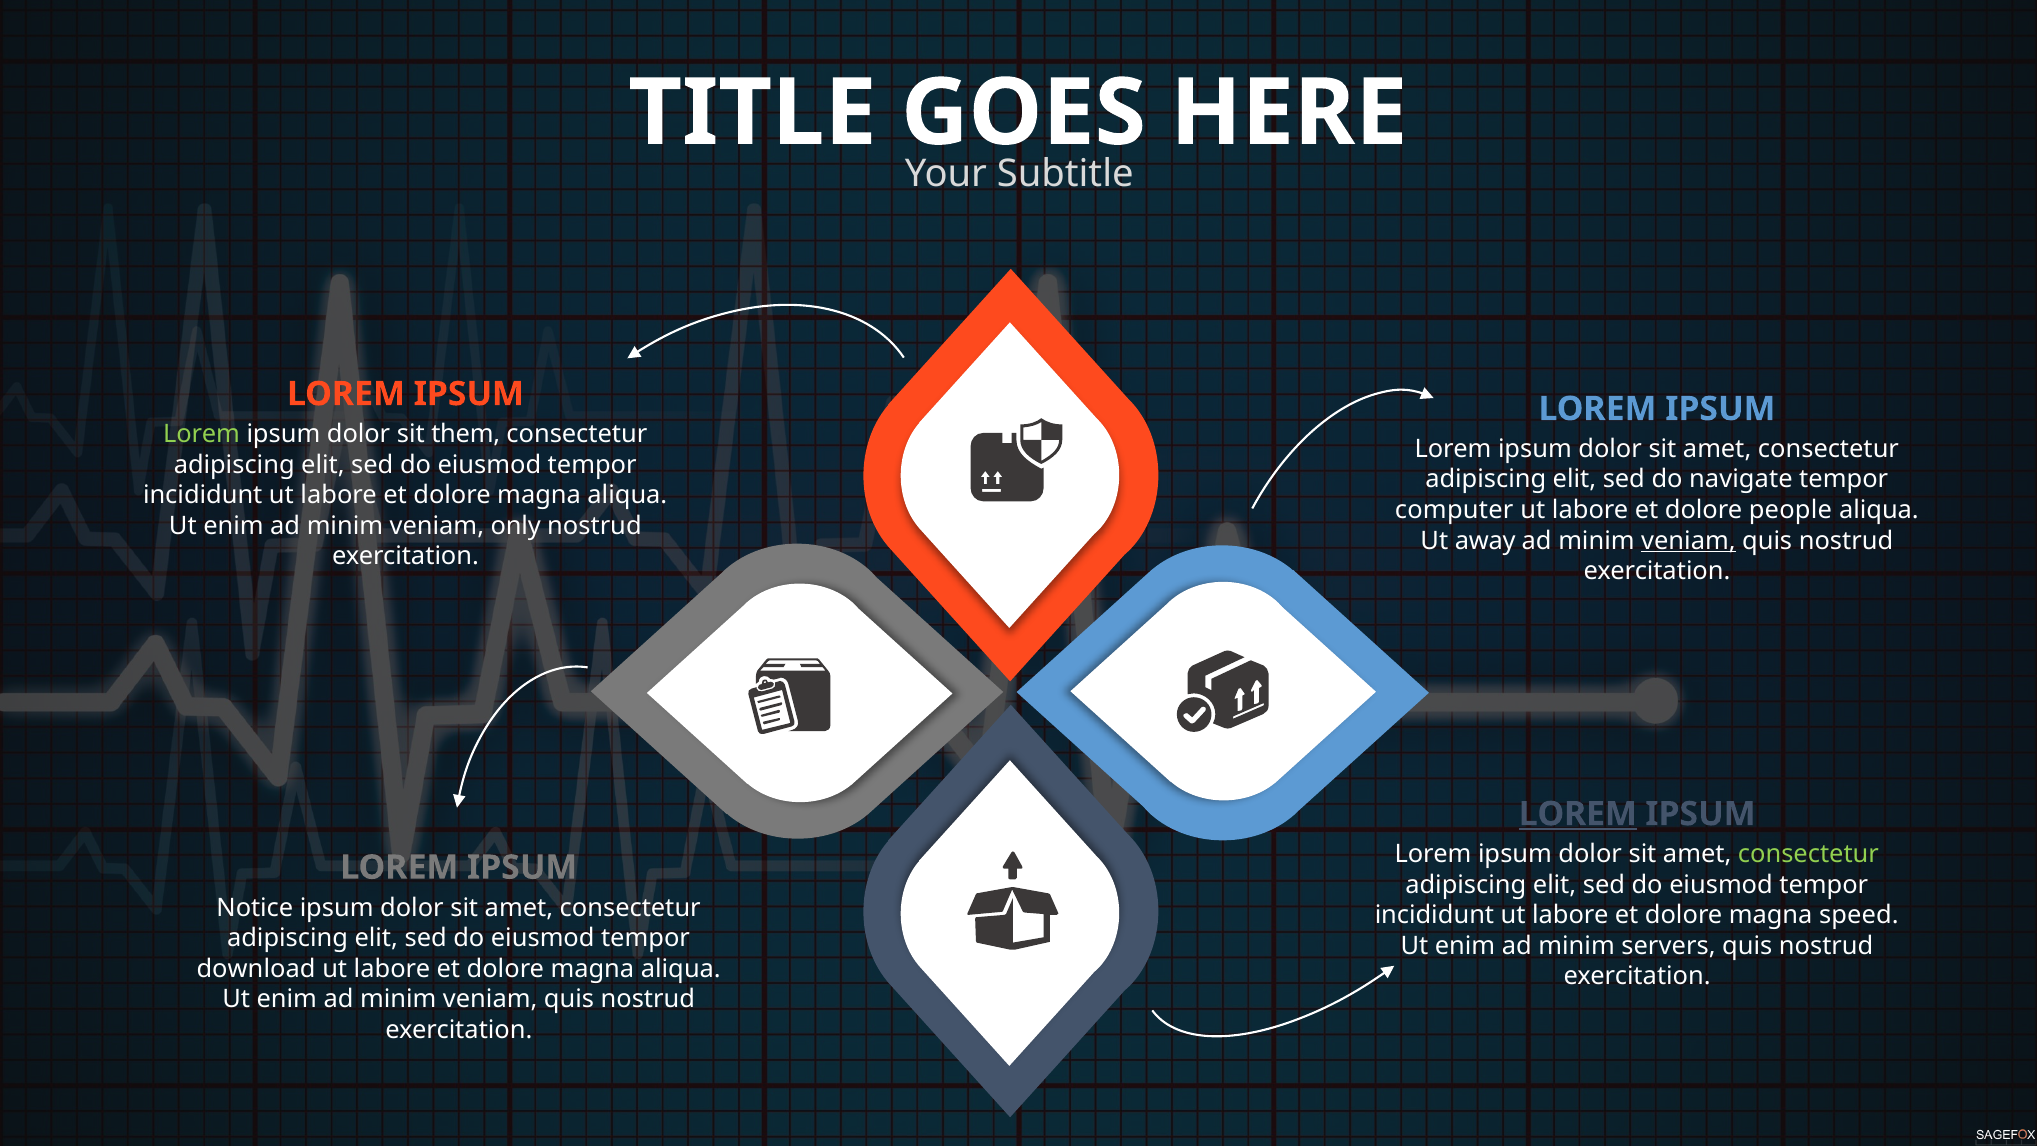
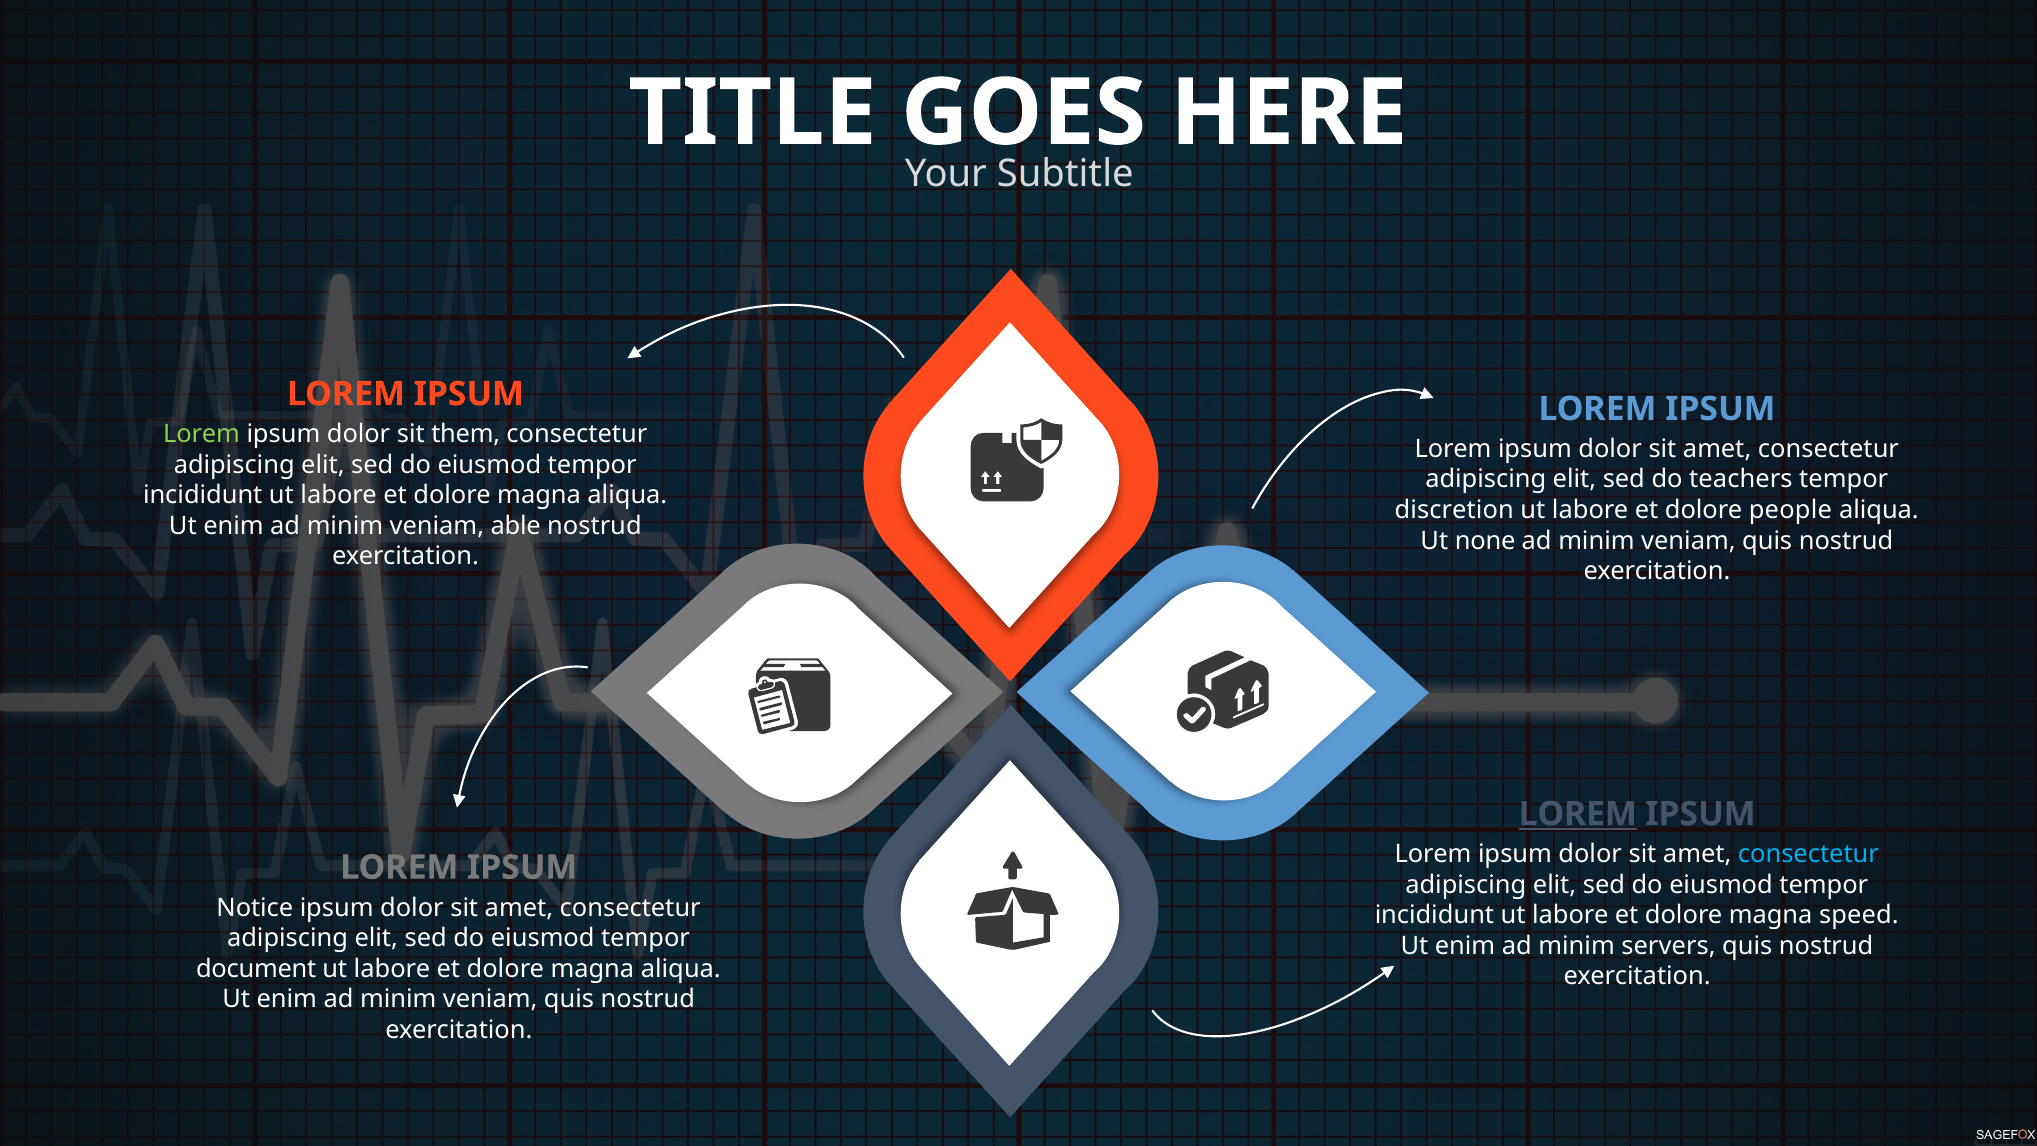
navigate: navigate -> teachers (1741, 480)
computer: computer -> discretion (1454, 510)
only: only -> able (516, 526)
away: away -> none (1485, 541)
veniam underline: present -> none (1688, 541)
consectetur colour: light green -> light blue (1808, 854)
download: download -> document (256, 969)
